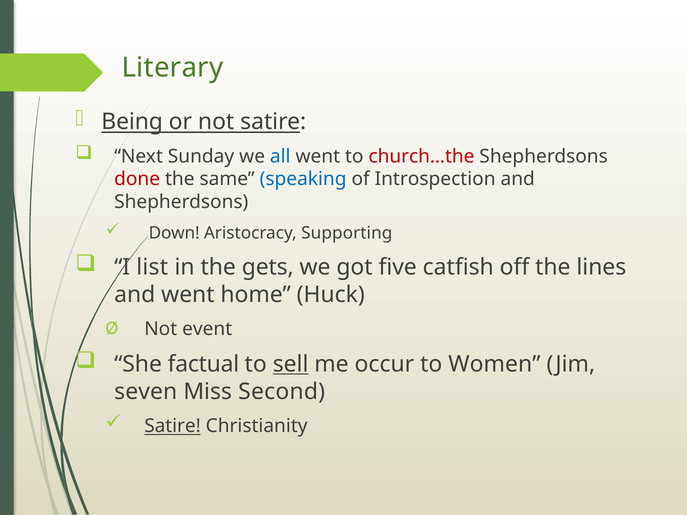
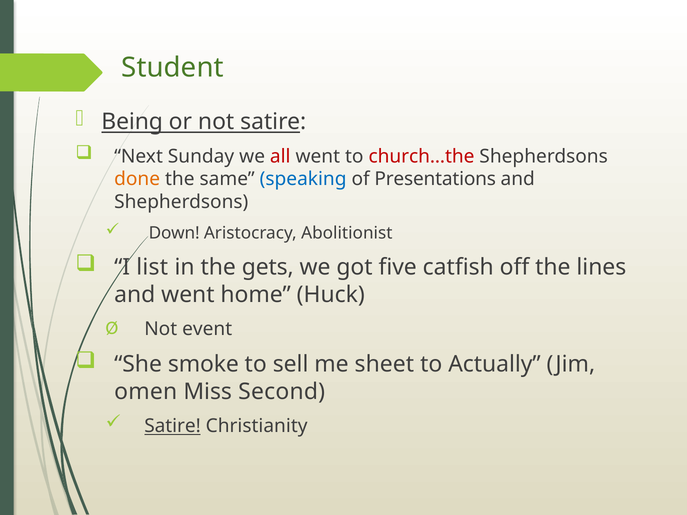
Literary: Literary -> Student (173, 68)
all colour: blue -> red (280, 156)
done colour: red -> orange (137, 179)
Introspection: Introspection -> Presentations (435, 179)
Supporting: Supporting -> Abolitionist (347, 233)
factual: factual -> smoke (203, 364)
sell underline: present -> none (291, 364)
occur: occur -> sheet (384, 364)
Women: Women -> Actually (494, 364)
seven: seven -> omen (146, 392)
